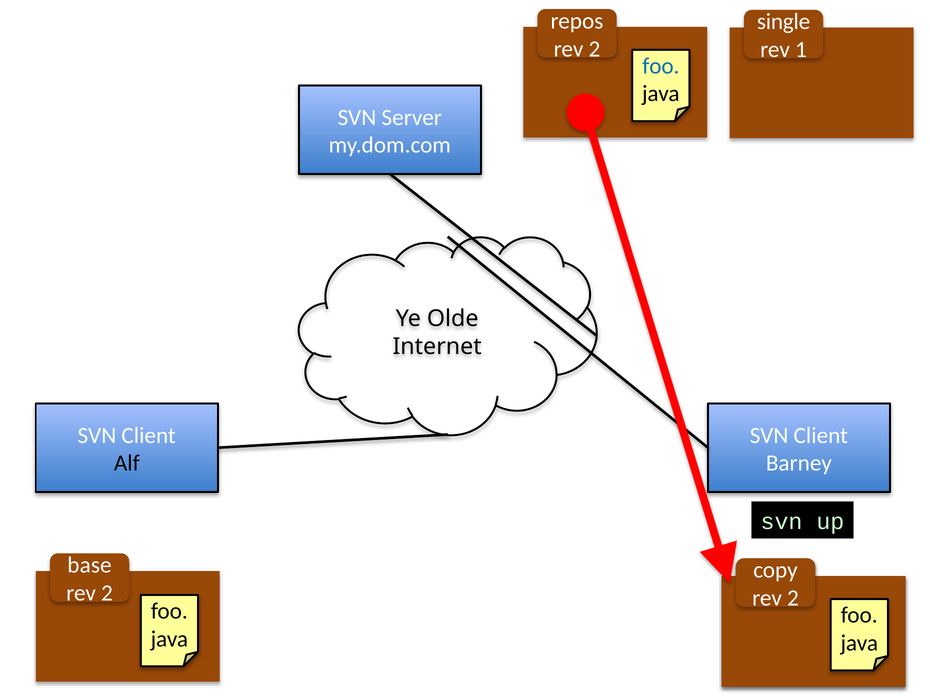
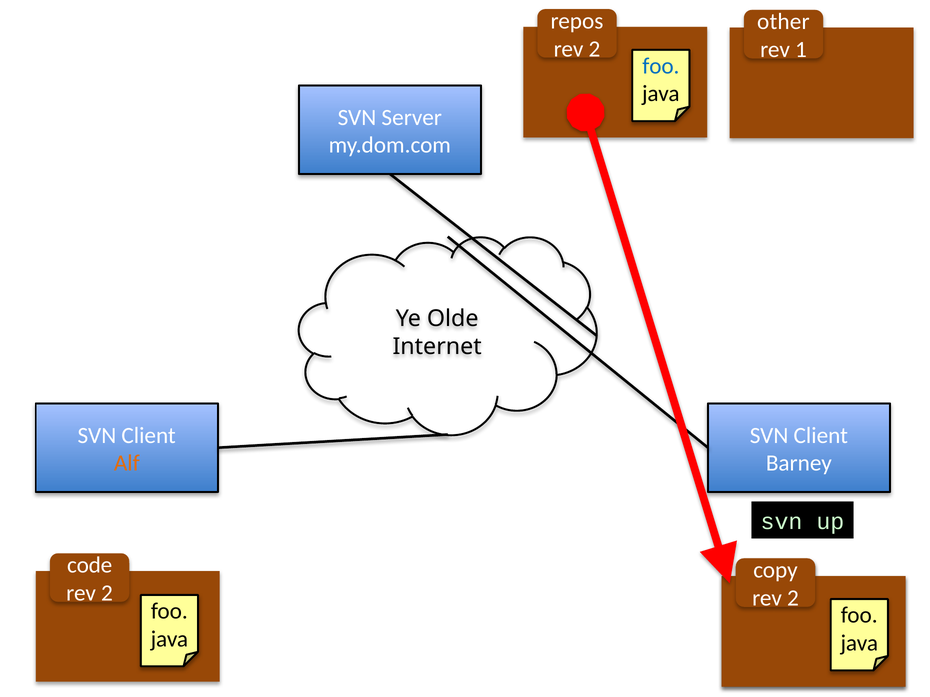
single: single -> other (783, 22)
Alf colour: black -> orange (127, 464)
base: base -> code (90, 566)
